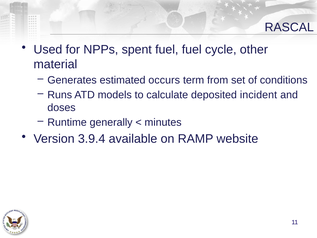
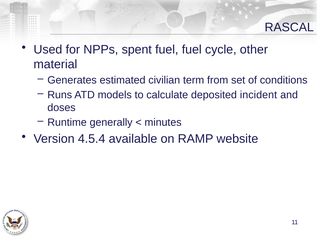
occurs: occurs -> civilian (164, 80)
3.9.4: 3.9.4 -> 4.5.4 (92, 139)
